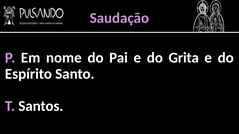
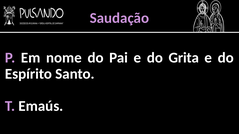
Santos: Santos -> Emaús (41, 106)
